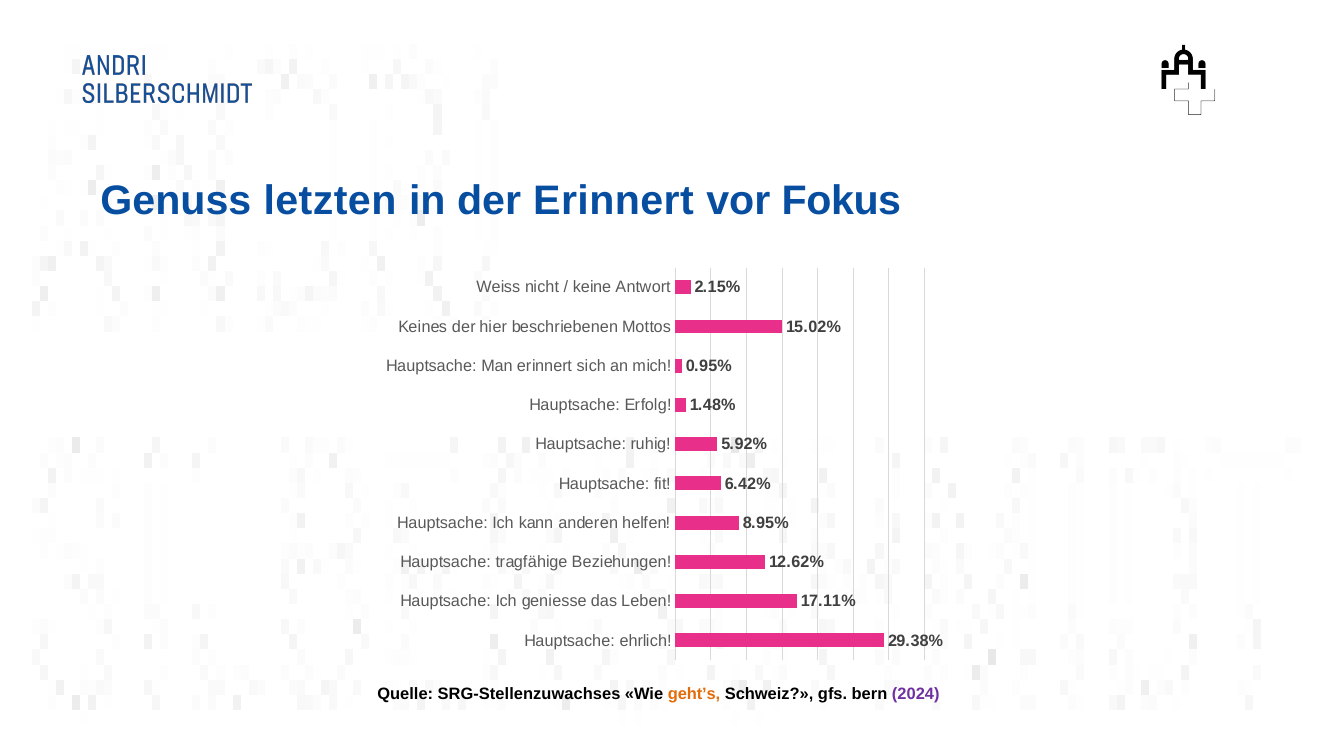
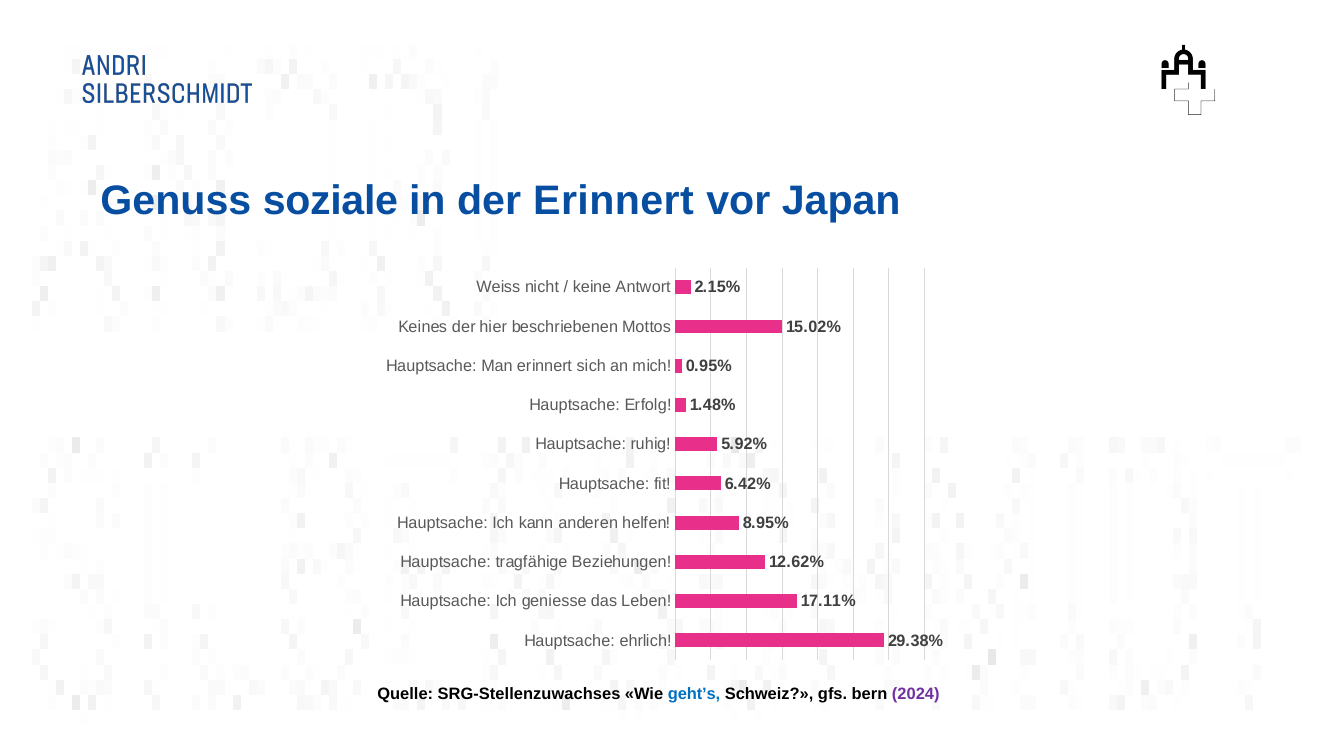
letzten: letzten -> soziale (330, 201)
Fokus: Fokus -> Japan (841, 201)
geht’s colour: orange -> blue (694, 694)
